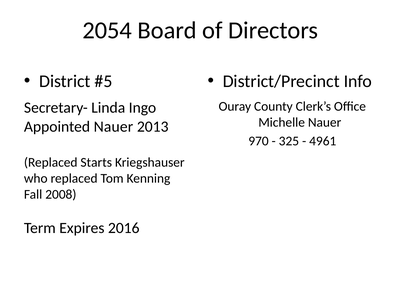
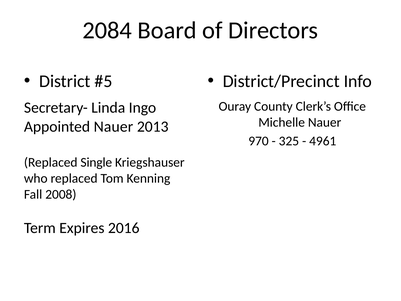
2054: 2054 -> 2084 (107, 30)
Starts: Starts -> Single (96, 162)
